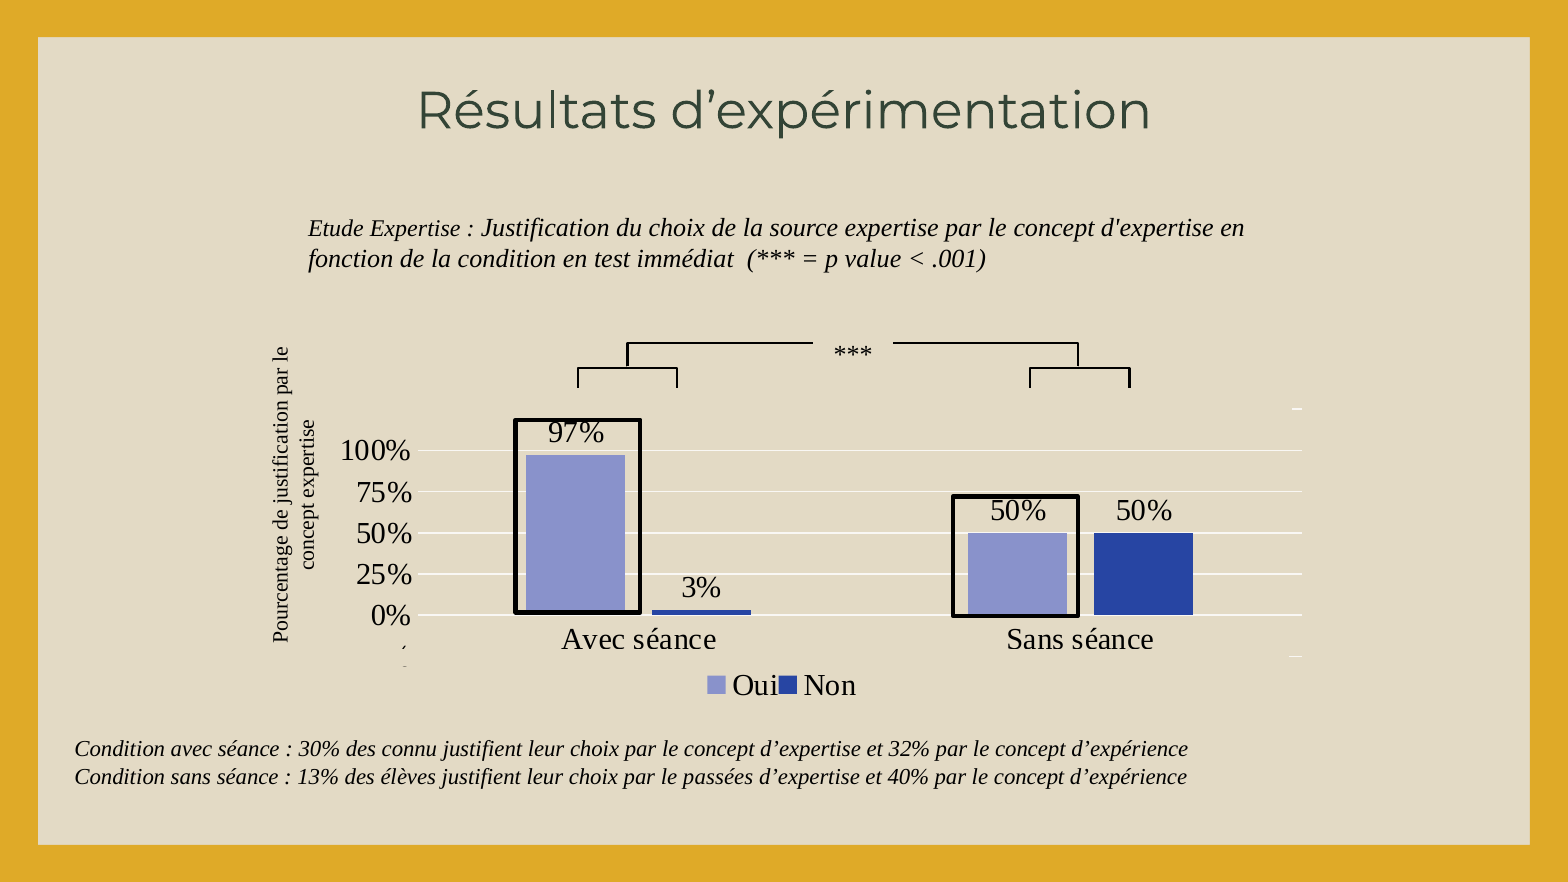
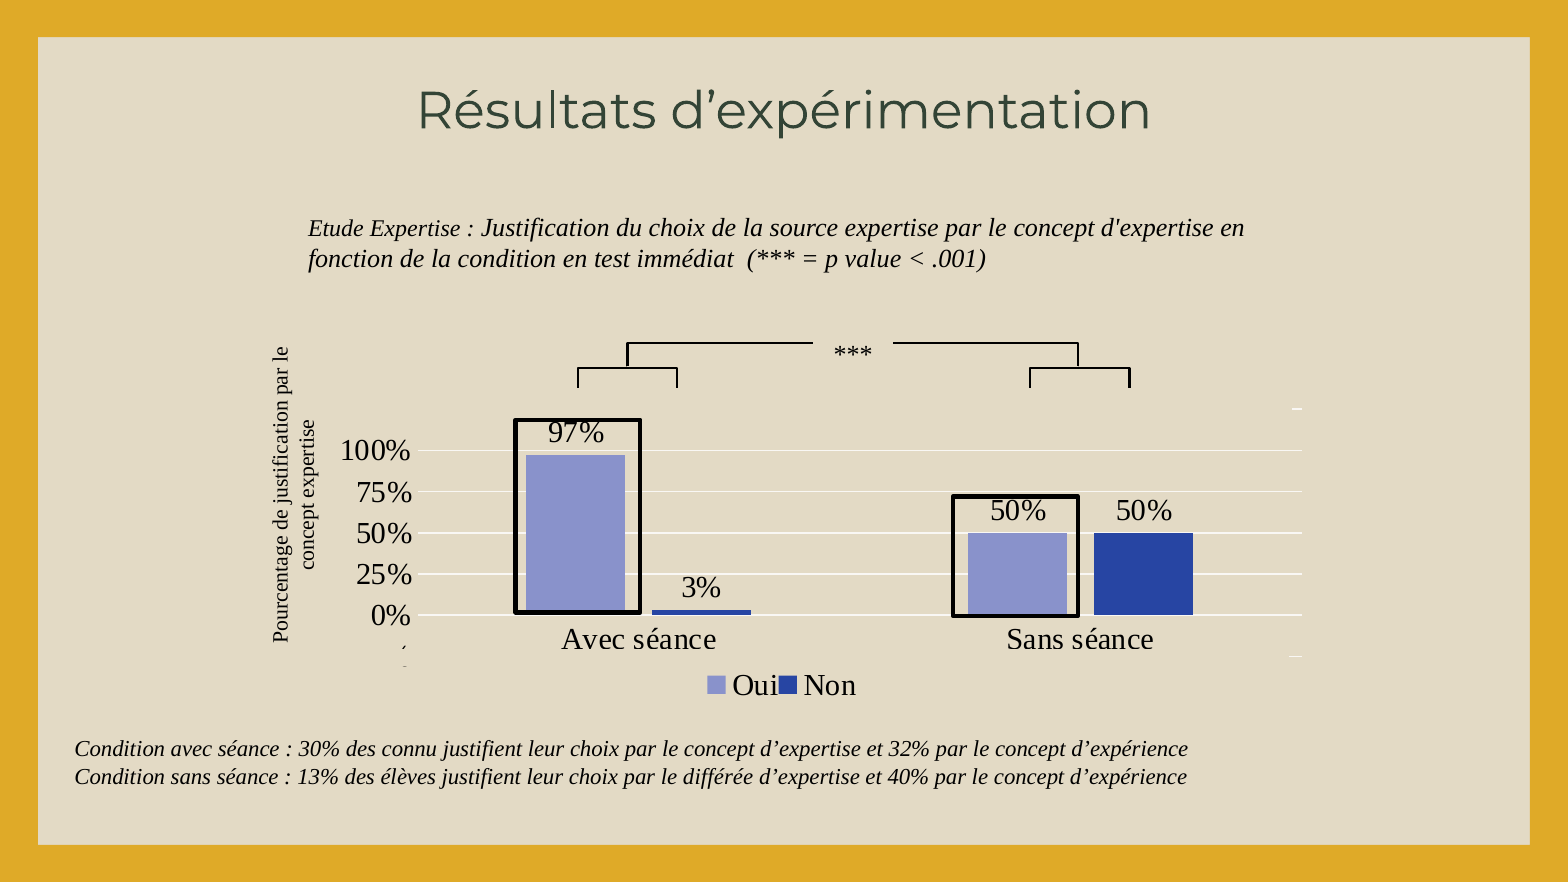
passées: passées -> différée (718, 777)
